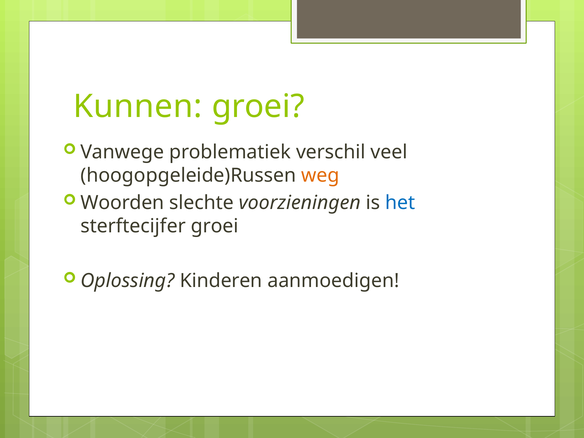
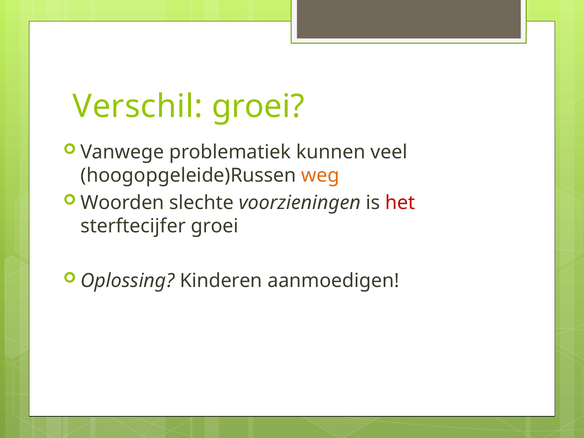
Kunnen: Kunnen -> Verschil (138, 106)
verschil: verschil -> kunnen (331, 152)
het colour: blue -> red (400, 203)
